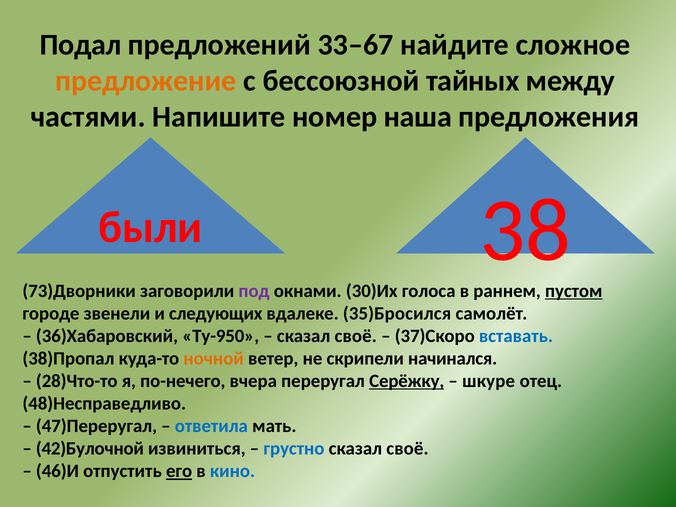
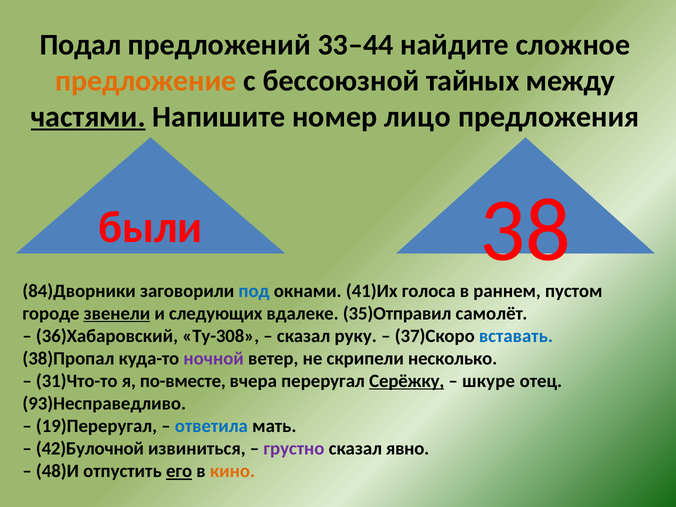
33–67: 33–67 -> 33–44 (356, 45)
частями underline: none -> present (88, 117)
наша: наша -> лицо (418, 117)
73)Дворники: 73)Дворники -> 84)Дворники (79, 291)
под colour: purple -> blue (254, 291)
30)Их: 30)Их -> 41)Их (372, 291)
пустом underline: present -> none (574, 291)
звенели underline: none -> present (117, 313)
35)Бросился: 35)Бросился -> 35)Отправил (397, 313)
Ту-950: Ту-950 -> Ту-308 (221, 336)
своё: своё -> руку (356, 336)
ночной colour: orange -> purple (214, 358)
начинался: начинался -> несколько (453, 358)
28)Что-то: 28)Что-то -> 31)Что-то (77, 381)
по-нечего: по-нечего -> по-вместе (183, 381)
48)Несправедливо: 48)Несправедливо -> 93)Несправедливо (104, 404)
47)Переругал: 47)Переругал -> 19)Переругал (97, 426)
грустно colour: blue -> purple (294, 449)
своё: своё -> явно (408, 449)
46)И: 46)И -> 48)И (57, 471)
кино colour: blue -> orange (232, 471)
